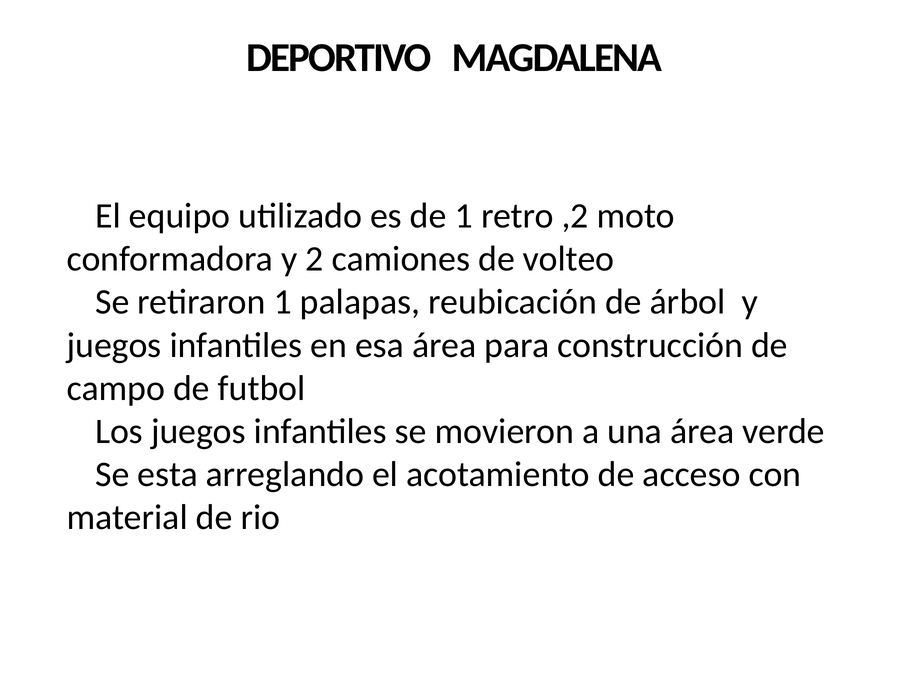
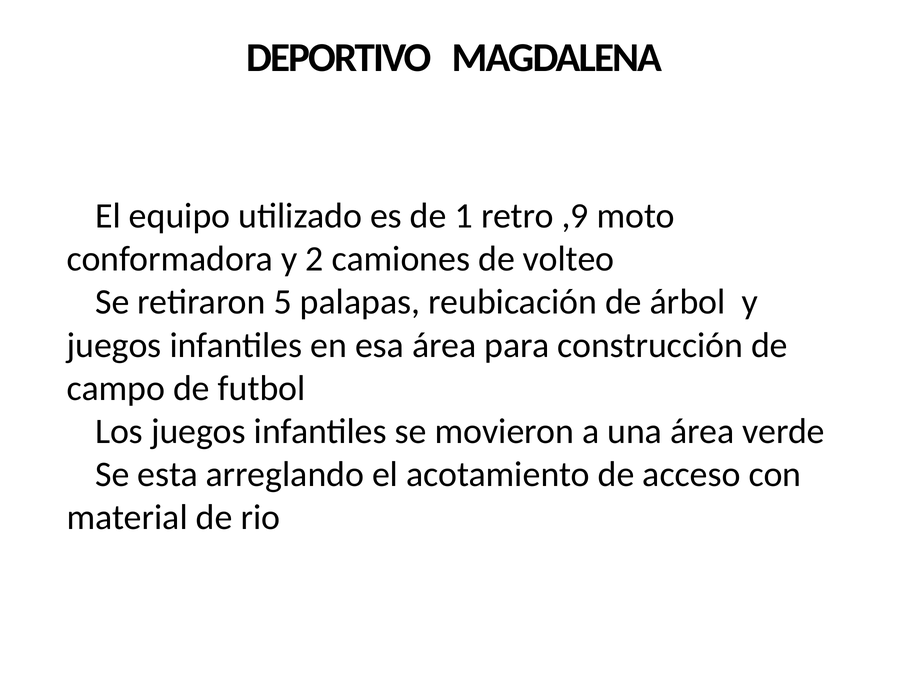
,2: ,2 -> ,9 (575, 216)
retiraron 1: 1 -> 5 (283, 302)
